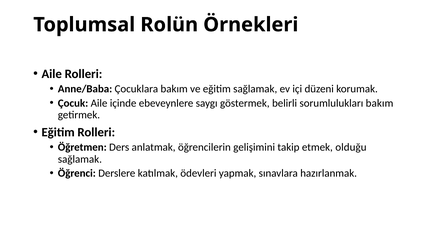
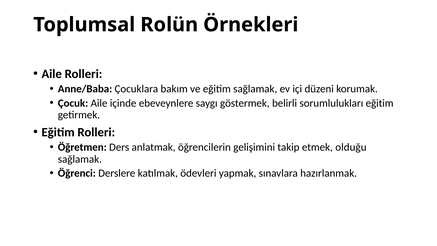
sorumlulukları bakım: bakım -> eğitim (380, 103)
